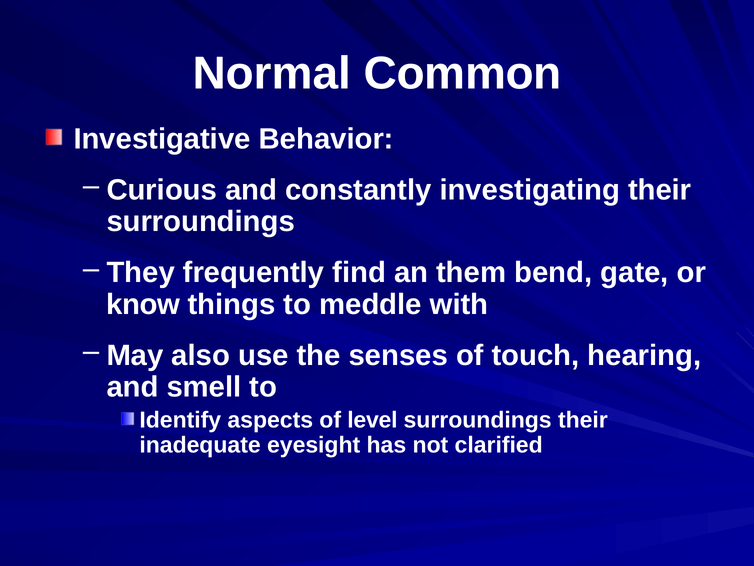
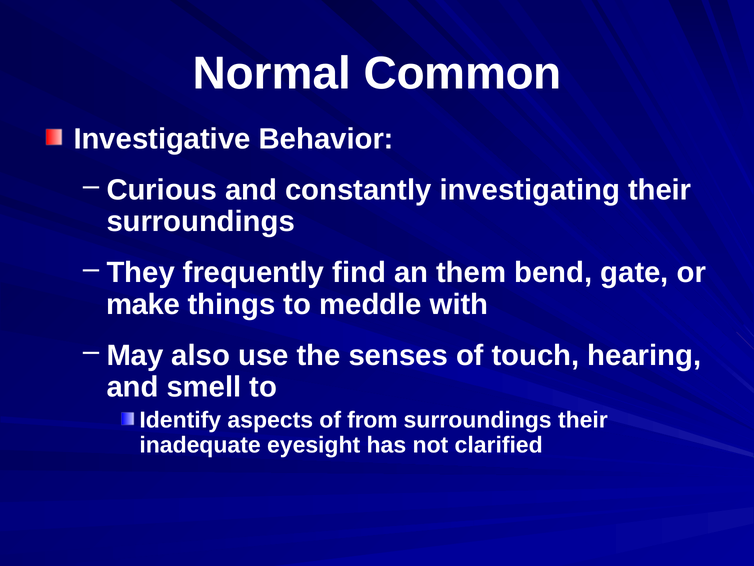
know: know -> make (143, 304)
level: level -> from (372, 420)
